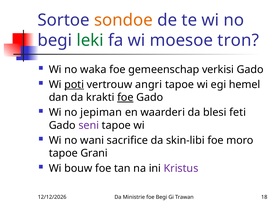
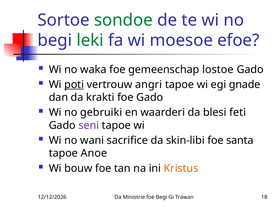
sondoe colour: orange -> green (123, 20)
tron: tron -> efoe (238, 40)
verkisi: verkisi -> lostoe (218, 69)
hemel: hemel -> gnade (245, 85)
foe underline: present -> none (125, 97)
jepiman: jepiman -> gebruiki (101, 112)
moro: moro -> santa (240, 140)
Grani: Grani -> Anoe (94, 153)
Kristus colour: purple -> orange (181, 168)
